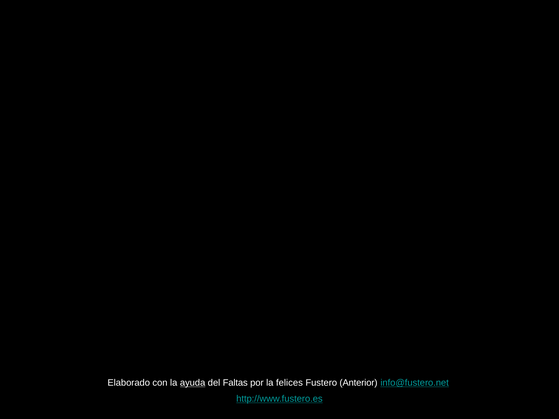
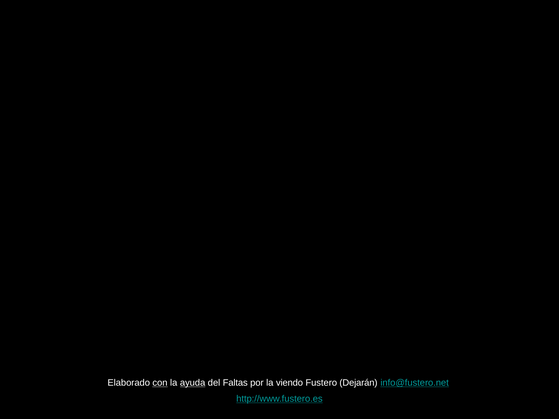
con underline: none -> present (160, 383)
felices: felices -> viendo (290, 383)
Anterior: Anterior -> Dejarán (358, 383)
